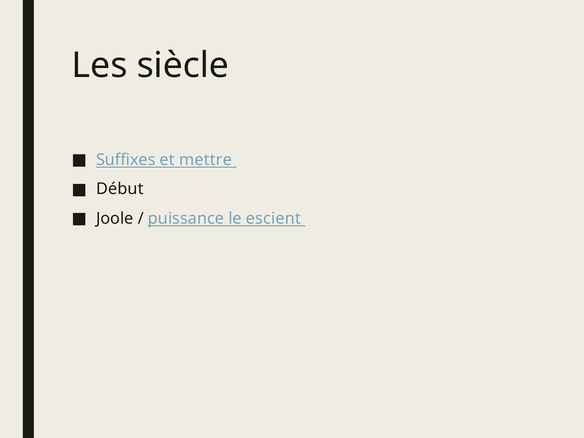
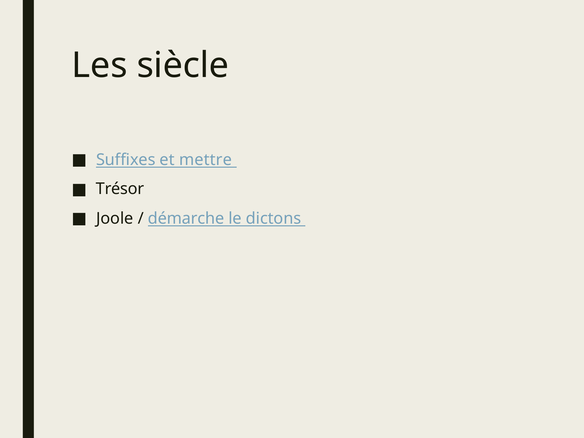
Début: Début -> Trésor (120, 189)
puissance: puissance -> démarche (186, 218)
escient: escient -> dictons (274, 218)
